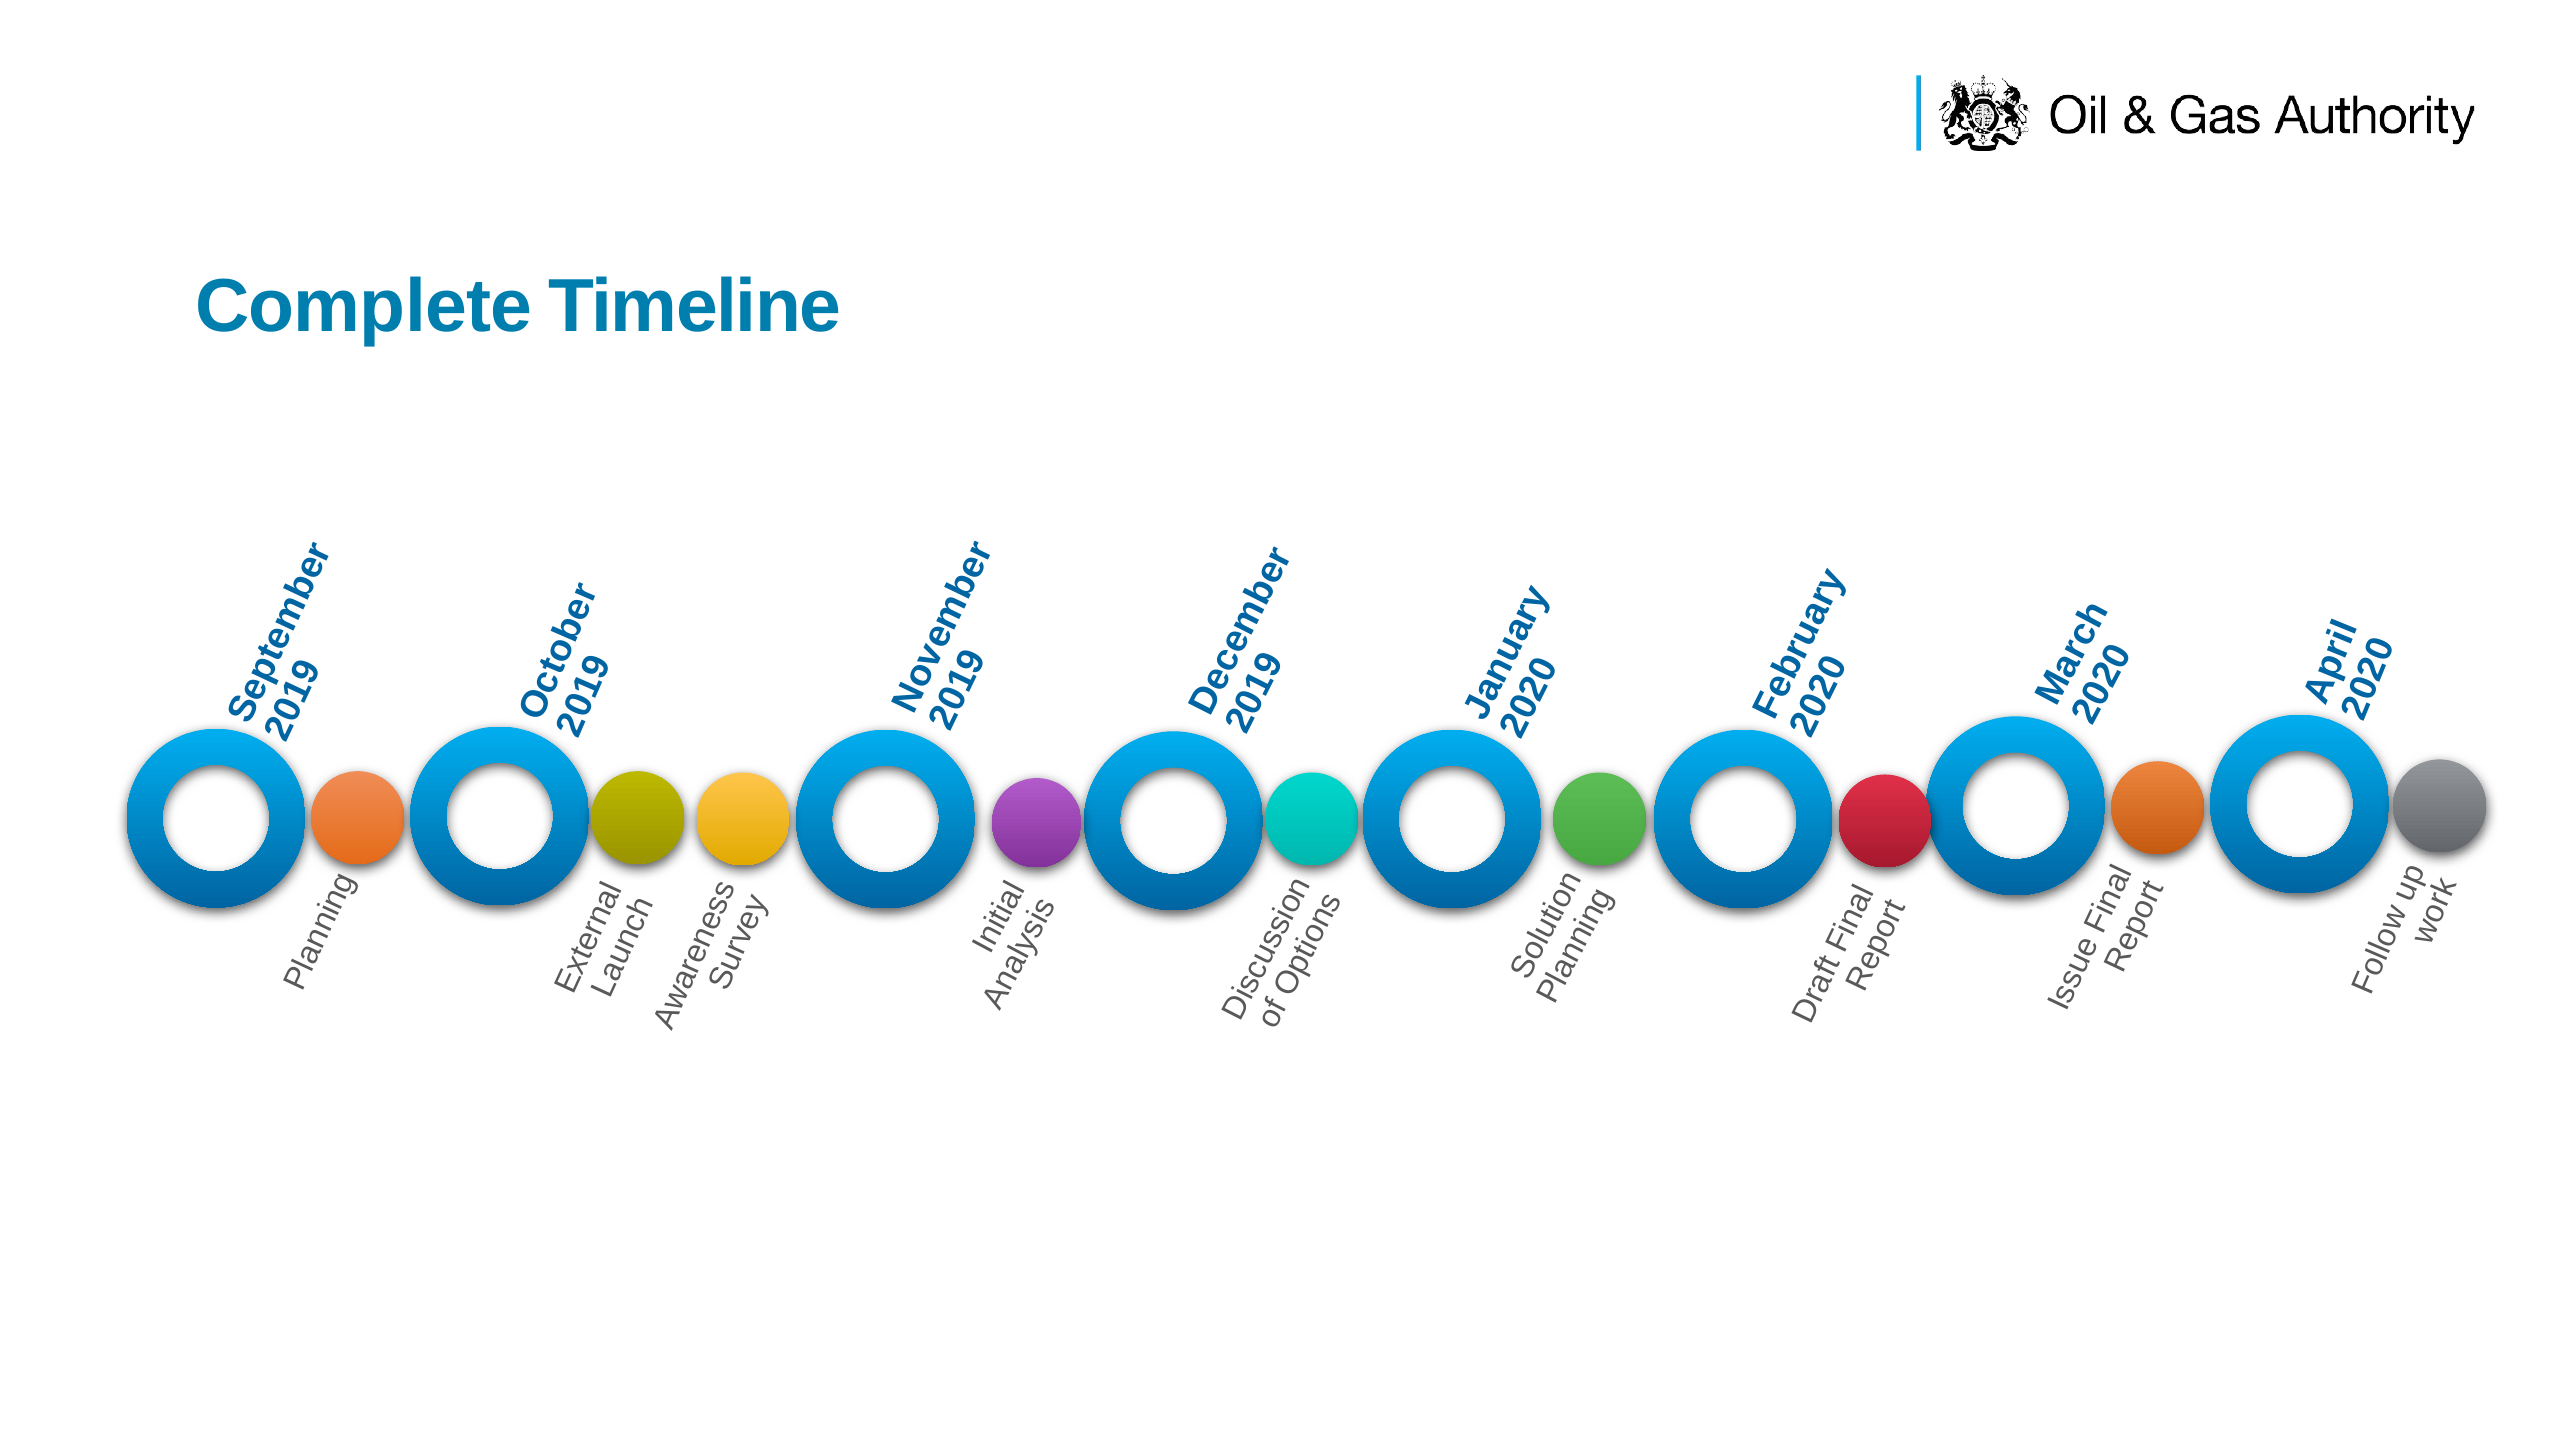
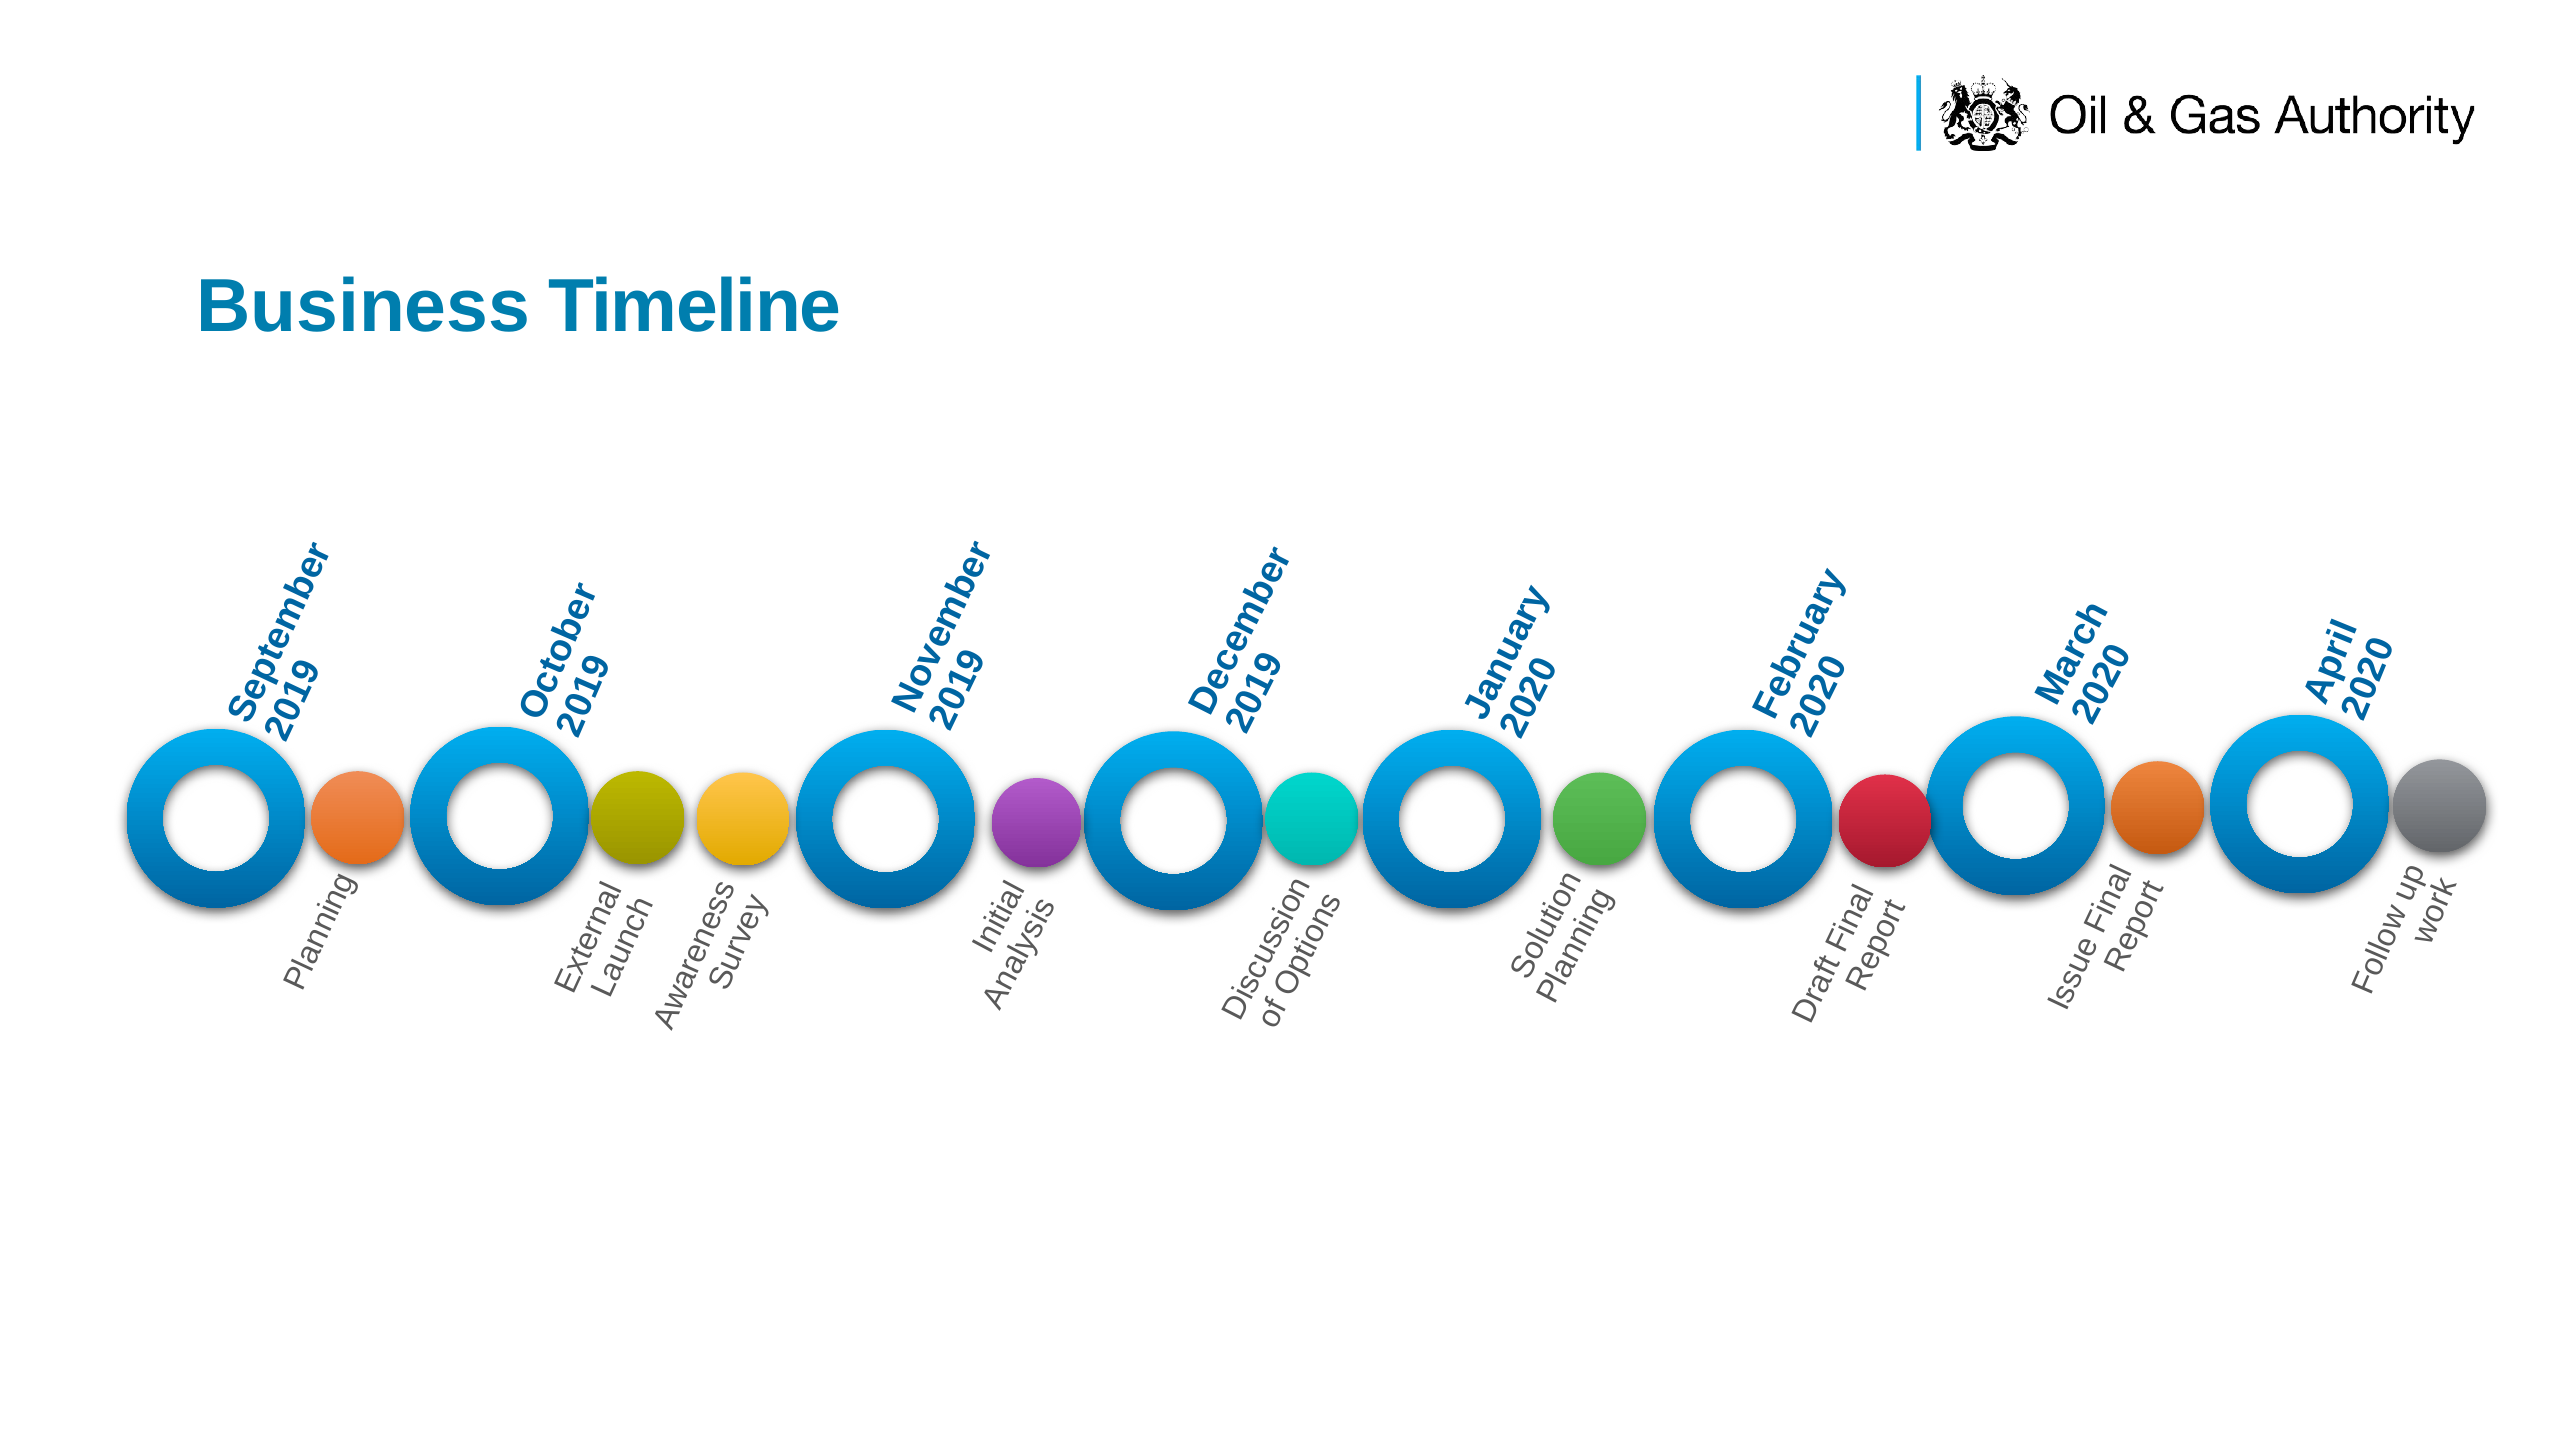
Complete: Complete -> Business (363, 307)
